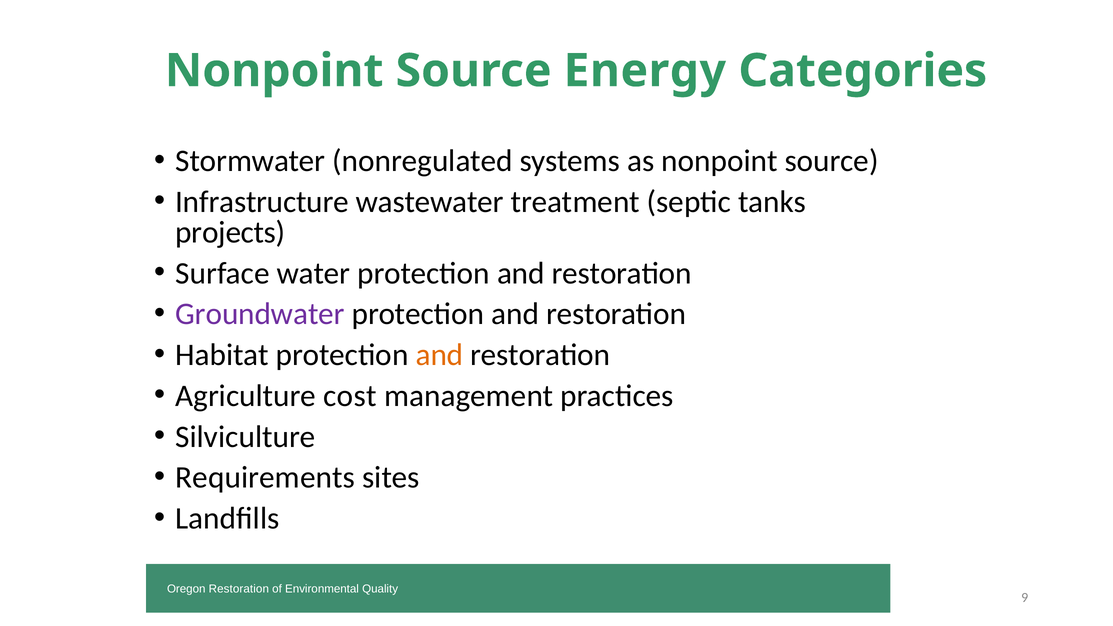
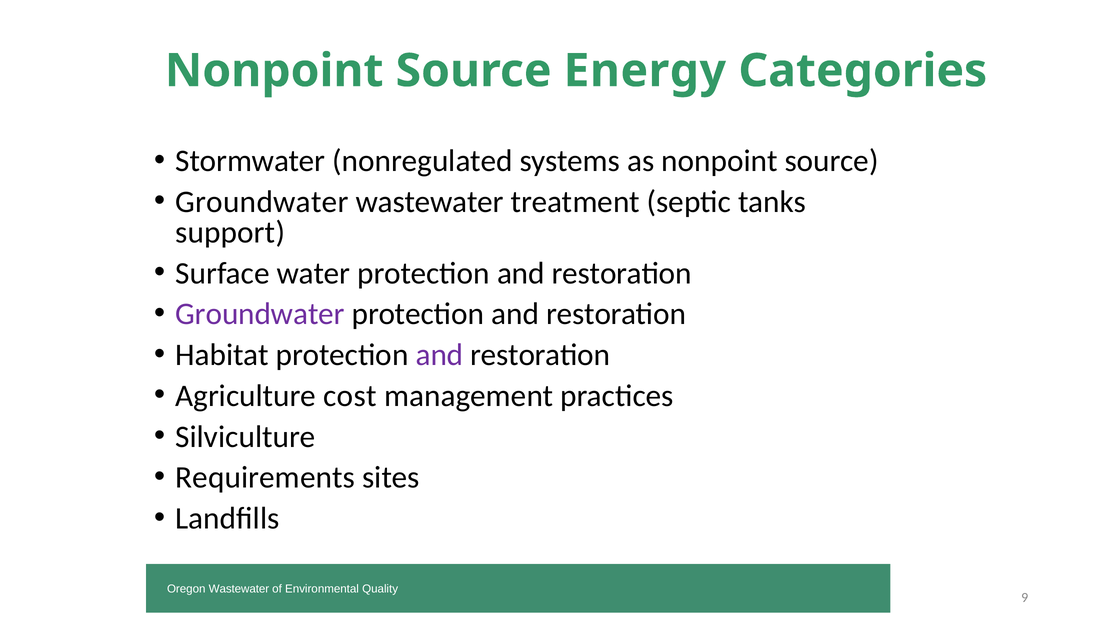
Infrastructure: Infrastructure -> Groundwater (262, 202)
projects: projects -> support (230, 232)
and colour: orange -> purple (439, 355)
Oregon Restoration: Restoration -> Wastewater (239, 589)
